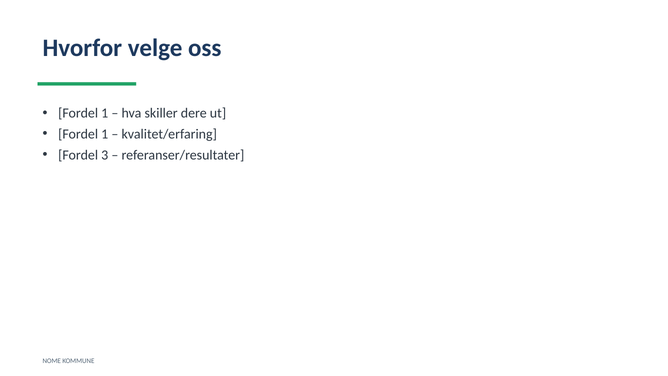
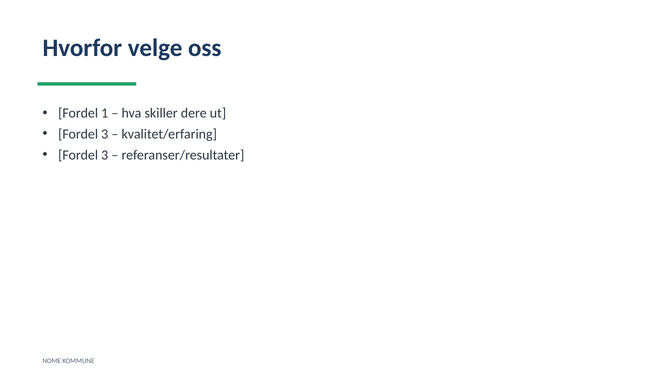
1: 1 -> 3 (105, 134)
